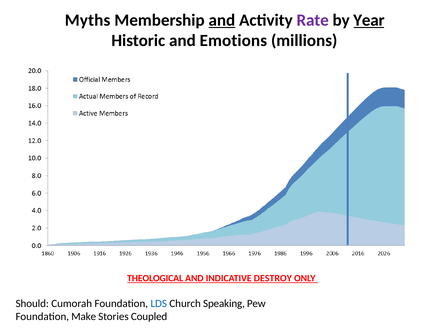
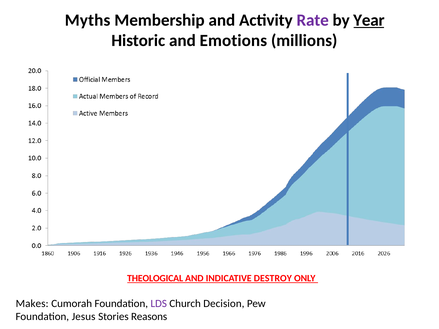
and underline: present -> none (222, 20)
Should: Should -> Makes (32, 304)
LDS colour: blue -> purple (159, 304)
Speaking: Speaking -> Decision (224, 304)
Make: Make -> Jesus (84, 317)
Coupled: Coupled -> Reasons (149, 317)
